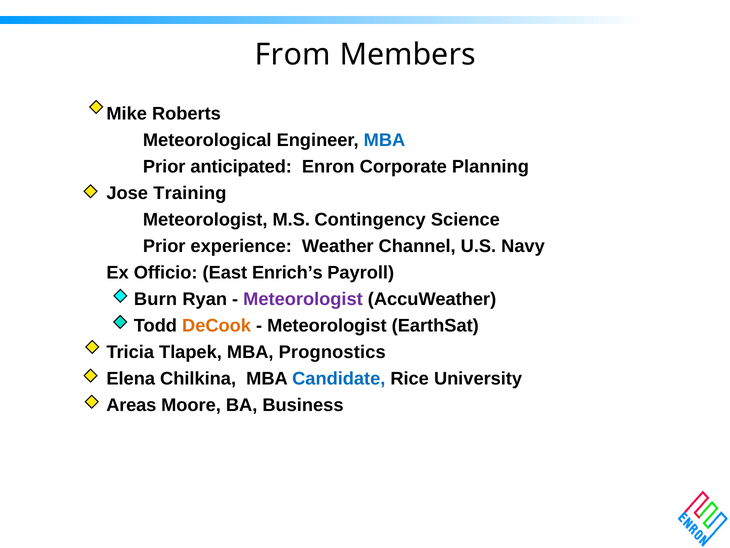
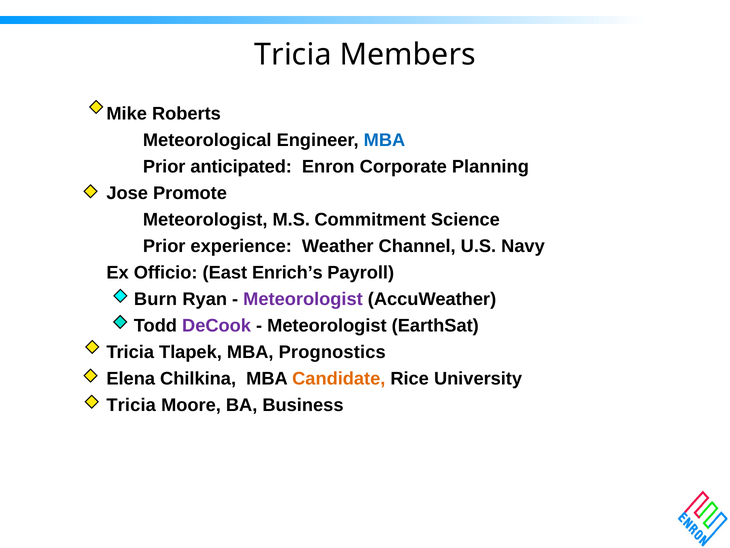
From: From -> Tricia (293, 55)
Training: Training -> Promote (190, 193)
Contingency: Contingency -> Commitment (370, 219)
DeCook colour: orange -> purple (217, 325)
Candidate colour: blue -> orange (339, 378)
Areas: Areas -> Tricia (131, 405)
